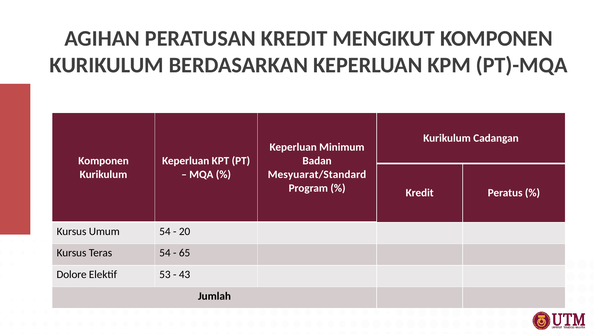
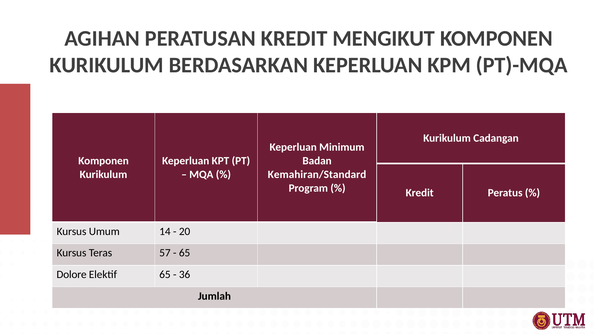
Mesyuarat/Standard: Mesyuarat/Standard -> Kemahiran/Standard (317, 175)
Umum 54: 54 -> 14 (165, 231)
Teras 54: 54 -> 57 (165, 253)
Elektif 53: 53 -> 65 (165, 275)
43: 43 -> 36 (185, 275)
